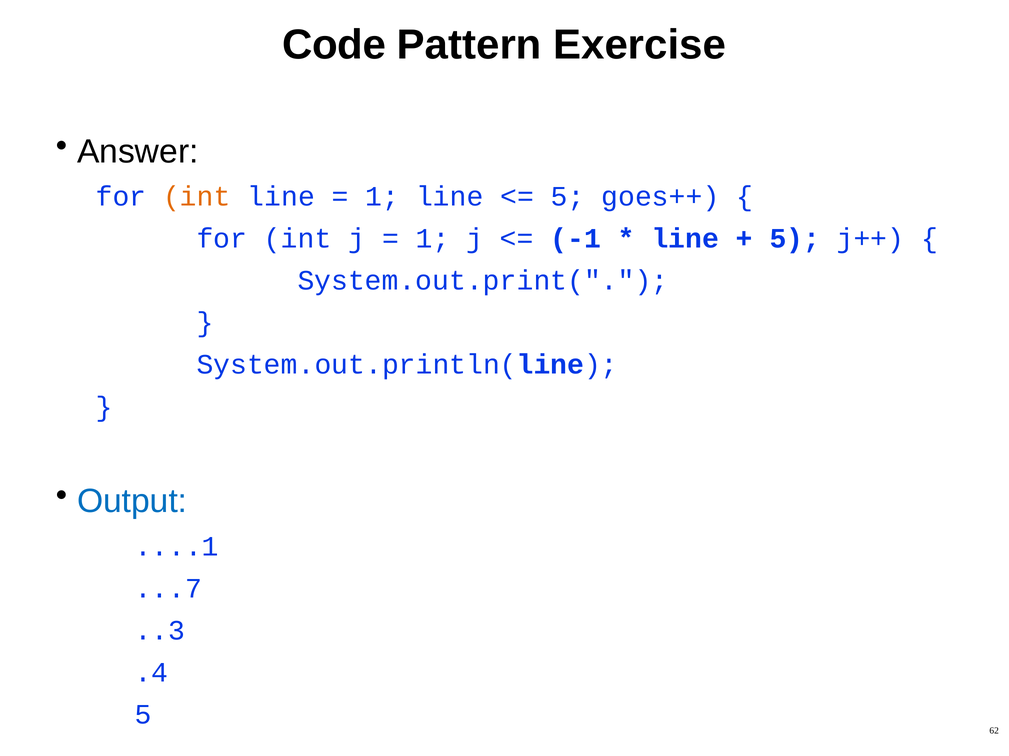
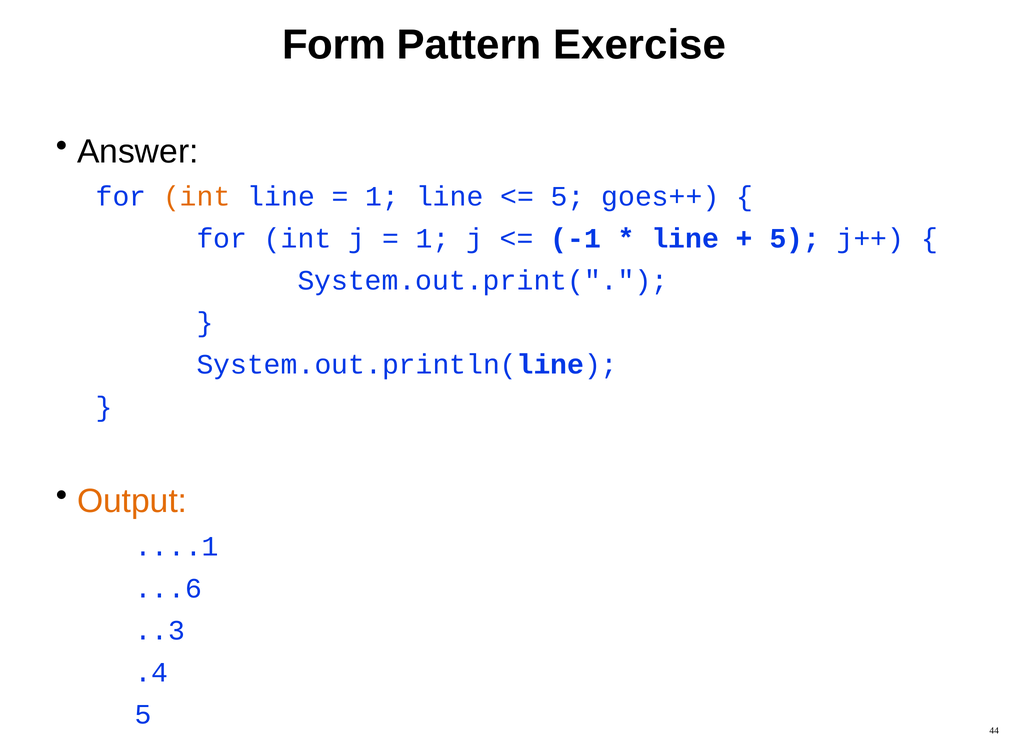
Code: Code -> Form (334, 45)
Output colour: blue -> orange (132, 502)
...7: ...7 -> ...6 (168, 589)
62: 62 -> 44 (994, 731)
